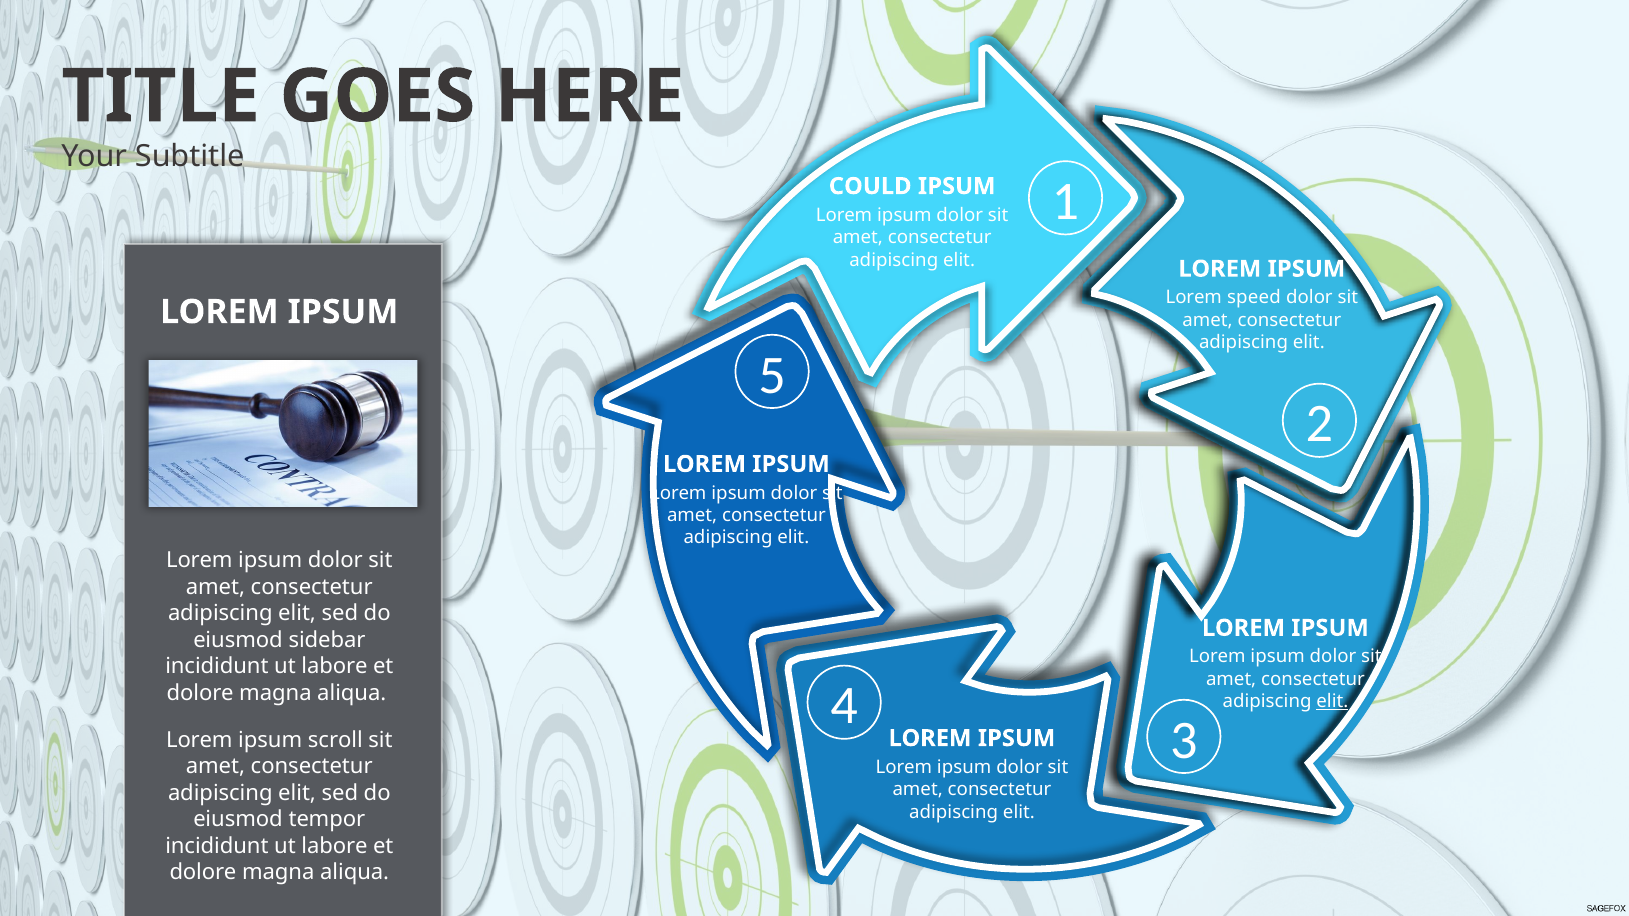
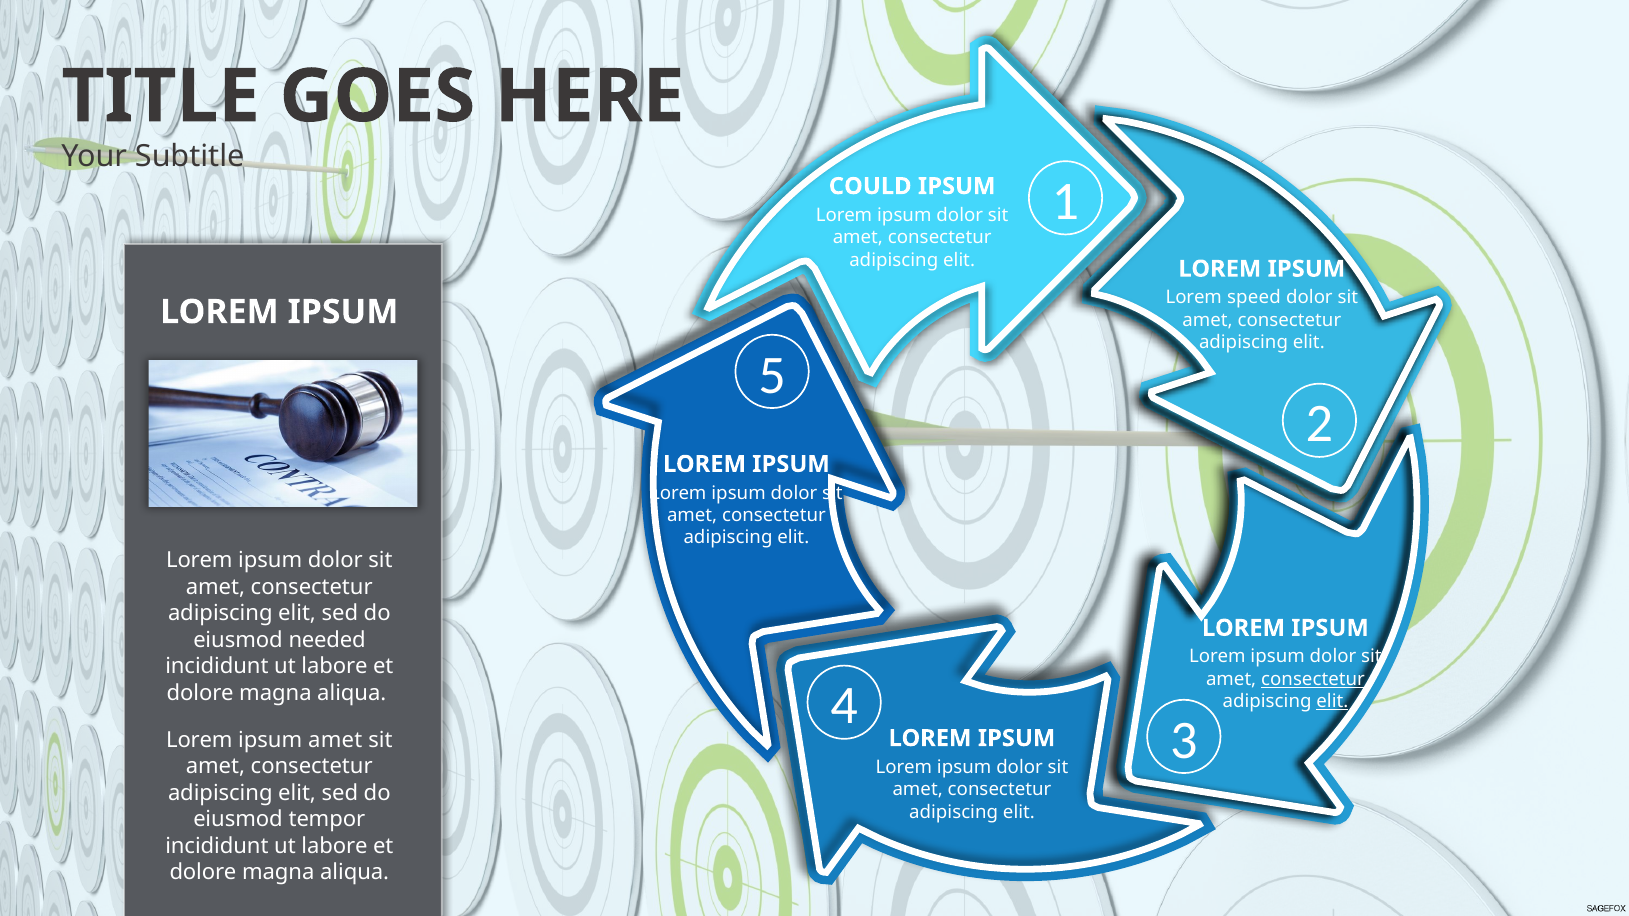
sidebar: sidebar -> needed (327, 640)
consectetur underline: none -> present (1313, 679)
ipsum scroll: scroll -> amet (335, 740)
